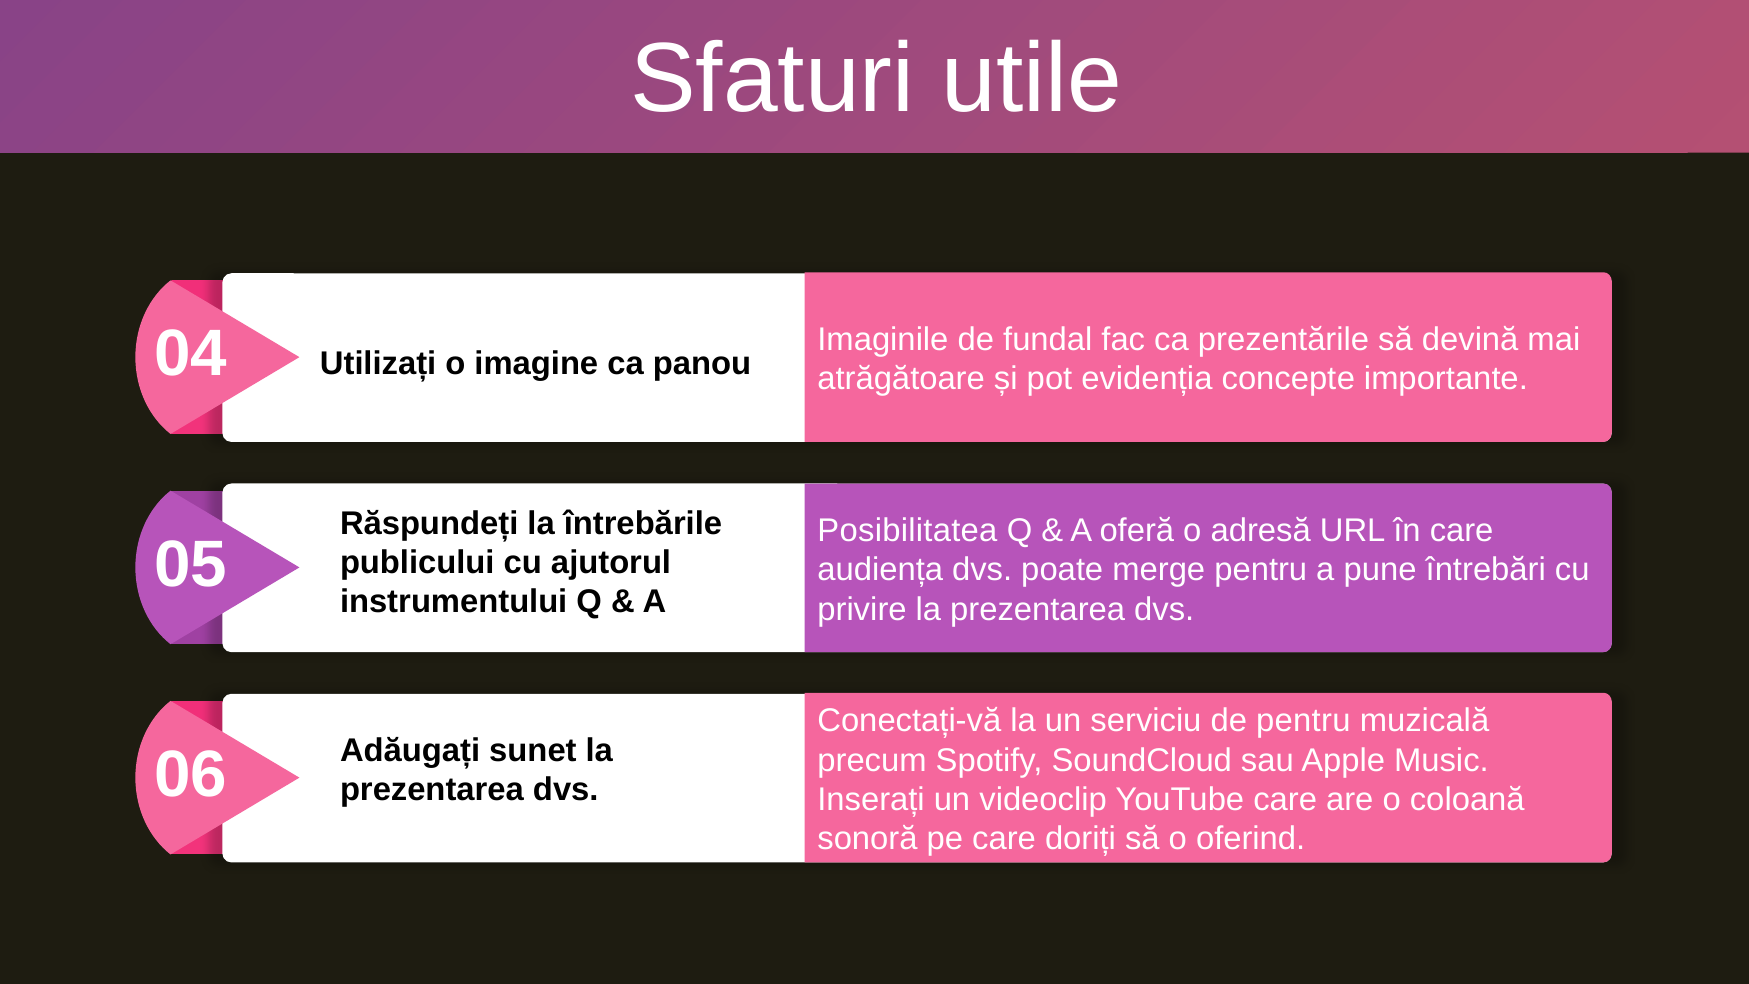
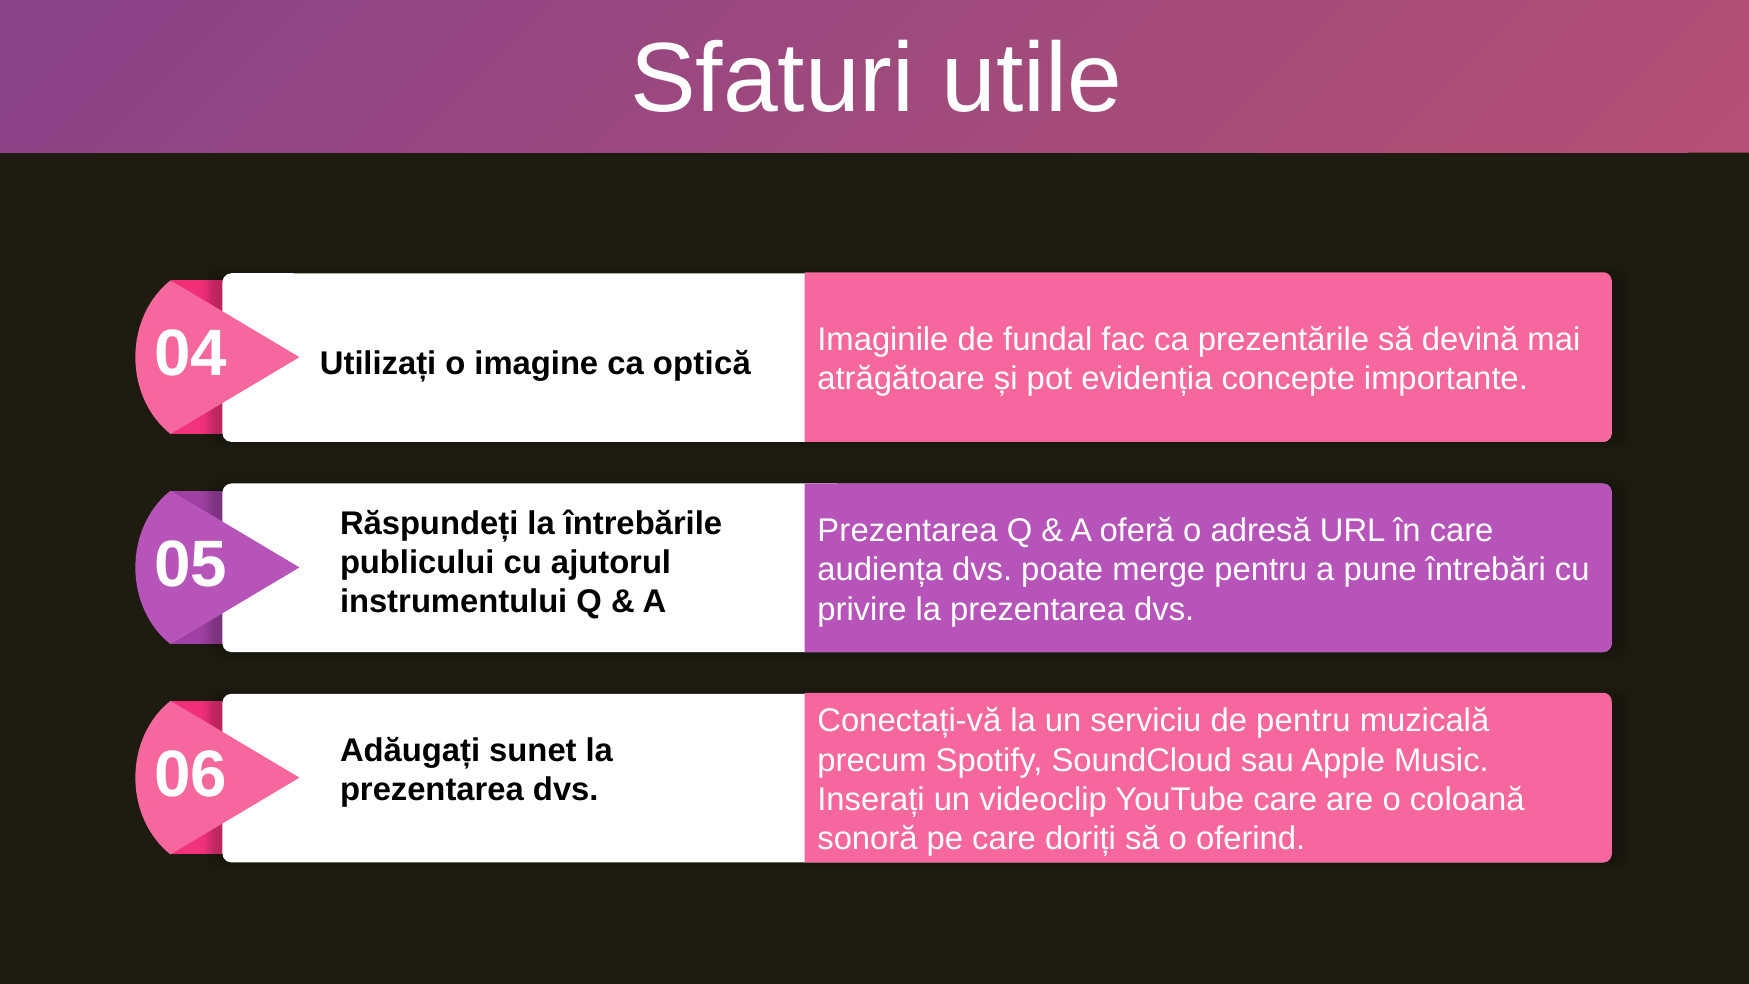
panou: panou -> optică (702, 364)
Posibilitatea: Posibilitatea -> Prezentarea (908, 531)
